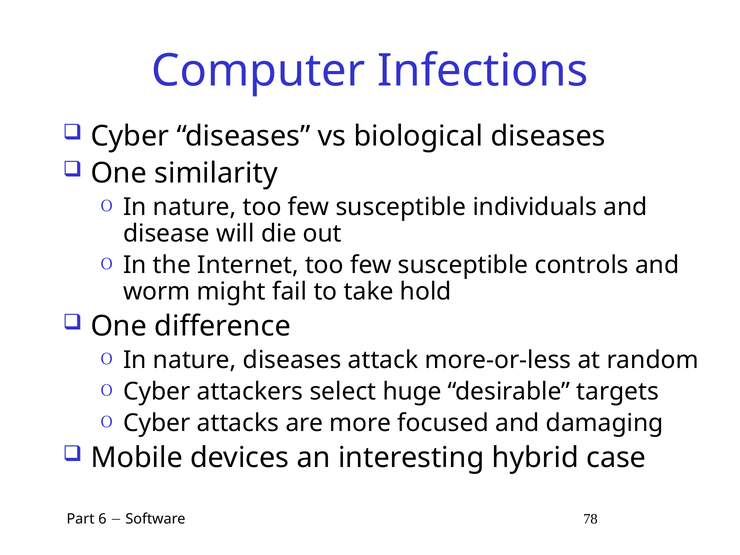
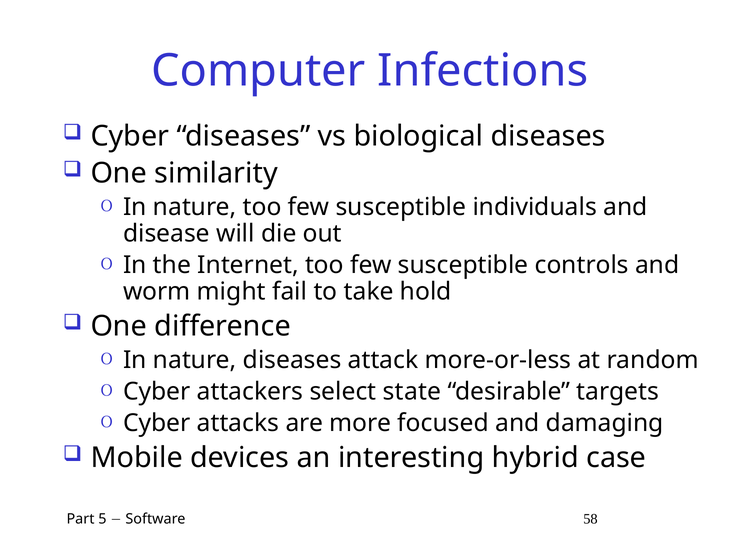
huge: huge -> state (412, 392)
6: 6 -> 5 (102, 519)
78: 78 -> 58 (590, 519)
